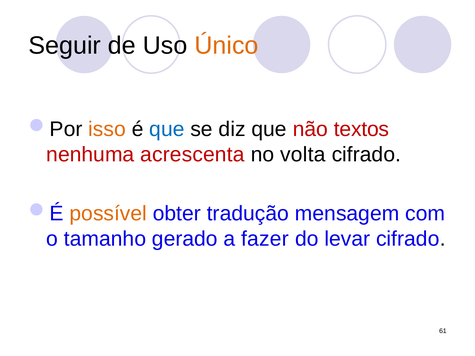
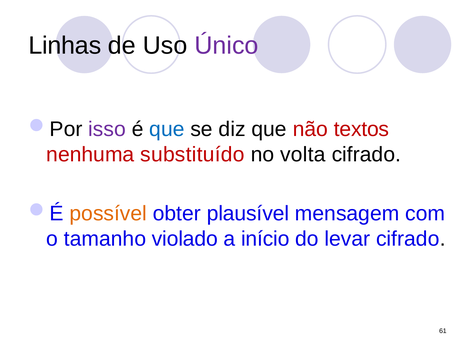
Seguir: Seguir -> Linhas (65, 46)
Único colour: orange -> purple (226, 46)
isso colour: orange -> purple (107, 129)
acrescenta: acrescenta -> substituído (192, 155)
tradução: tradução -> plausível (248, 214)
gerado: gerado -> violado (185, 239)
fazer: fazer -> início (265, 239)
